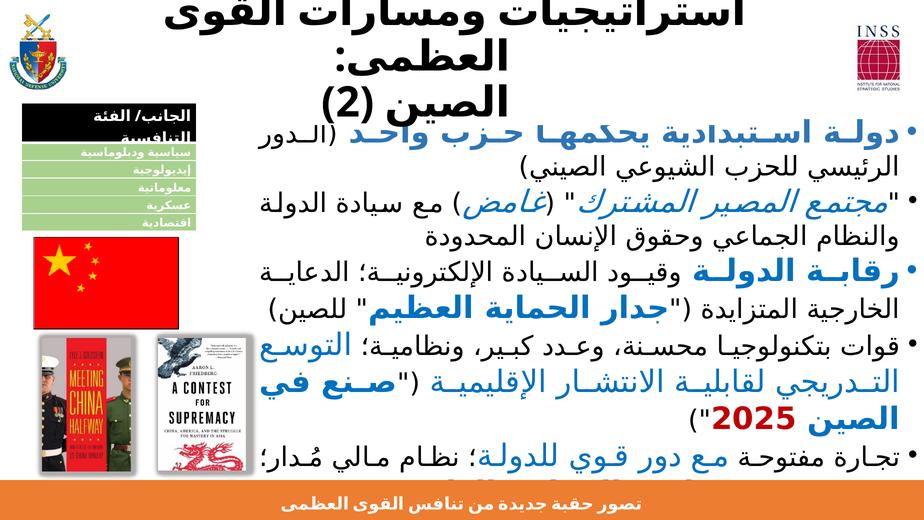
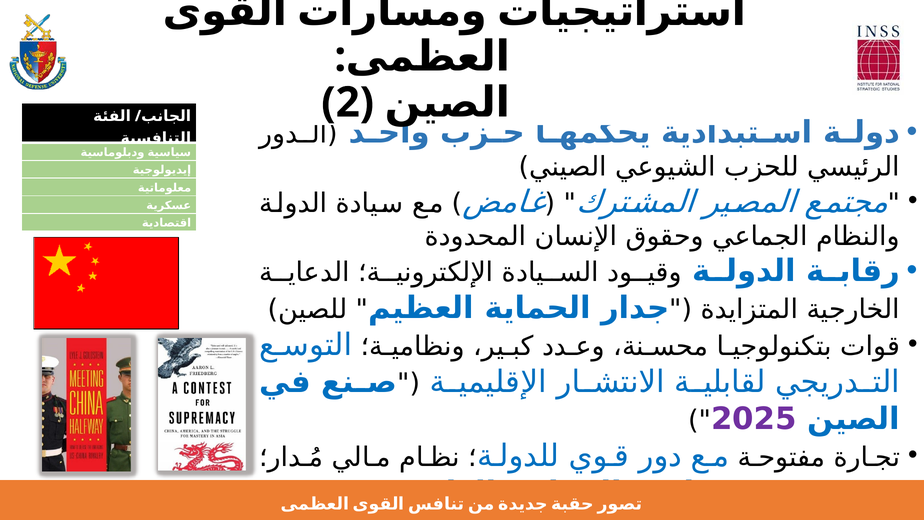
2025 colour: red -> purple (754, 419)
